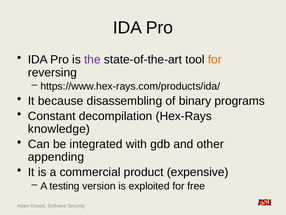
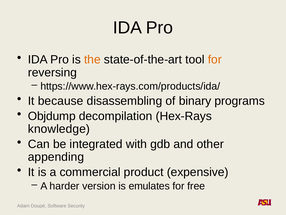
the colour: purple -> orange (92, 59)
Constant: Constant -> Objdump (52, 116)
testing: testing -> harder (64, 186)
exploited: exploited -> emulates (149, 186)
